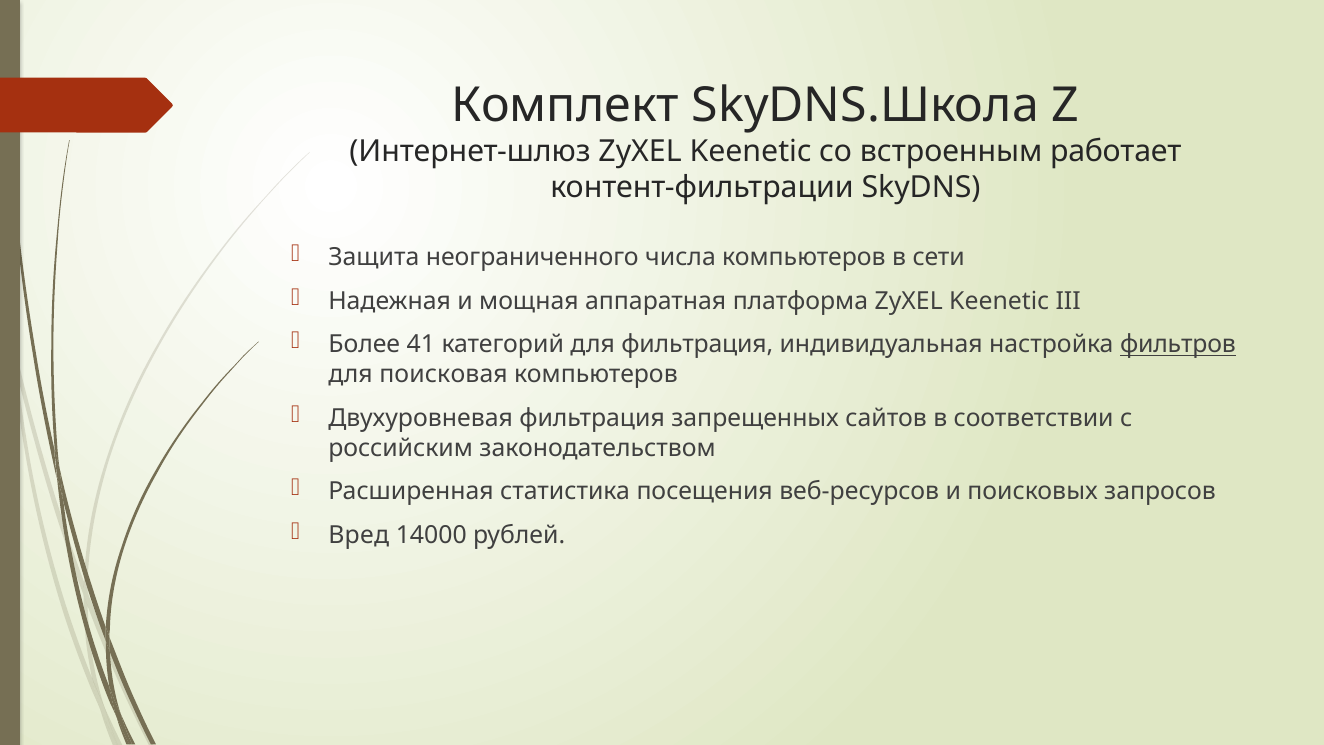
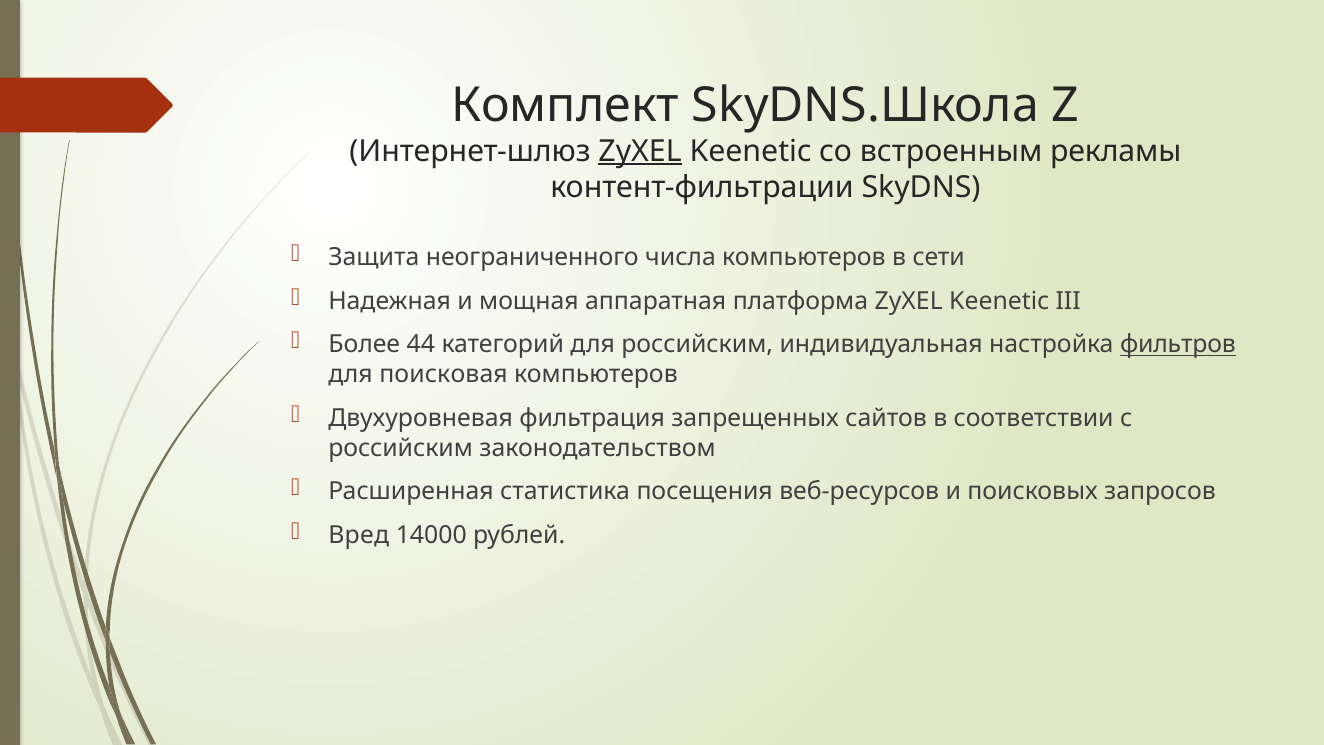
ZyXEL underline: none -> present (640, 151)
работает: работает -> рекламы (1116, 151)
41: 41 -> 44 (421, 345)
для фильтрация: фильтрация -> российским (697, 345)
